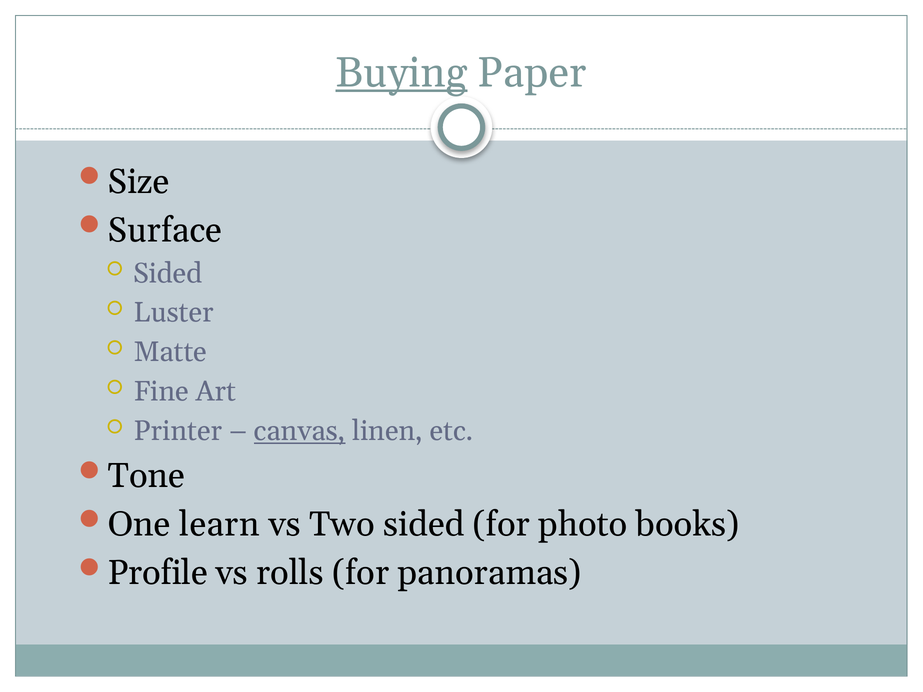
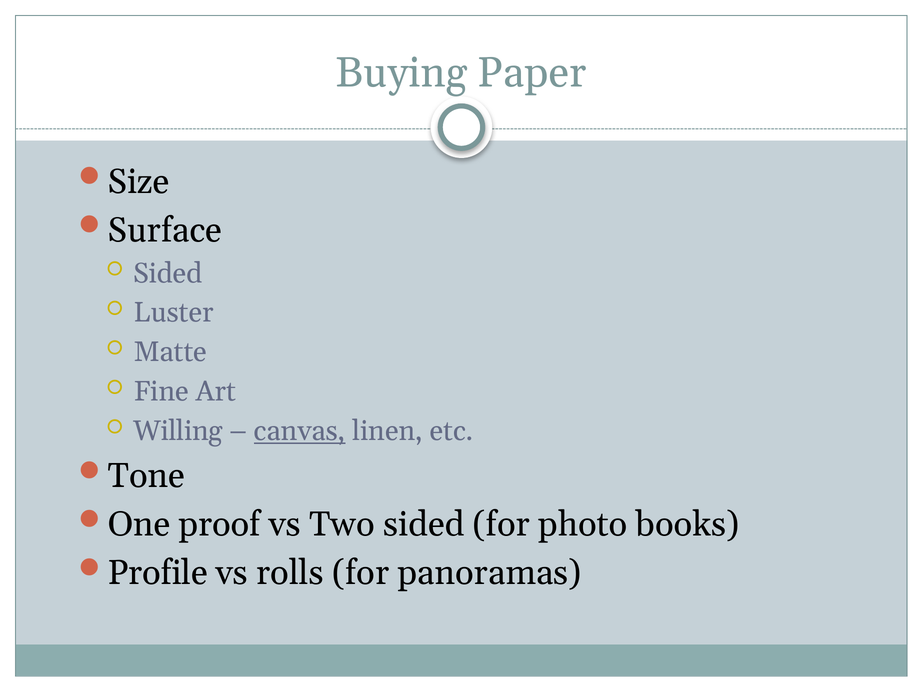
Buying underline: present -> none (402, 73)
Printer: Printer -> Willing (178, 431)
learn: learn -> proof (220, 525)
